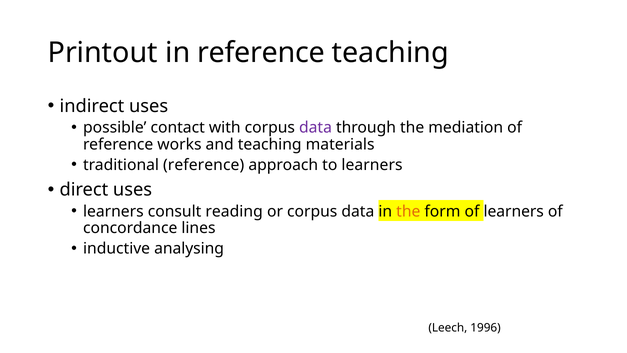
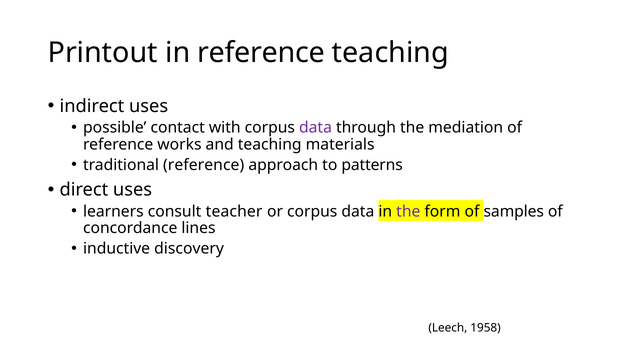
to learners: learners -> patterns (372, 165)
reading: reading -> teacher (234, 211)
the colour: orange -> purple (408, 211)
of learners: learners -> samples (514, 211)
analysing: analysing -> discovery (189, 248)
1996: 1996 -> 1958 (486, 328)
